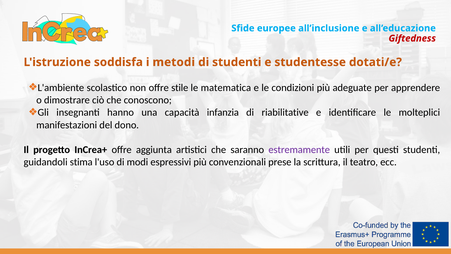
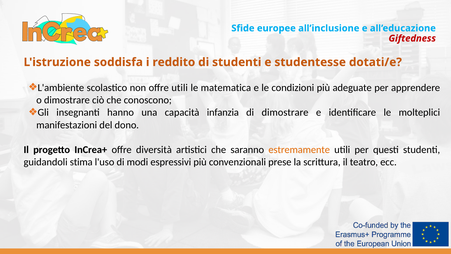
metodi: metodi -> reddito (174, 62)
offre stile: stile -> utili (180, 88)
di riabilitative: riabilitative -> dimostrare (285, 112)
aggiunta: aggiunta -> diversità (154, 150)
estremamente colour: purple -> orange (299, 150)
